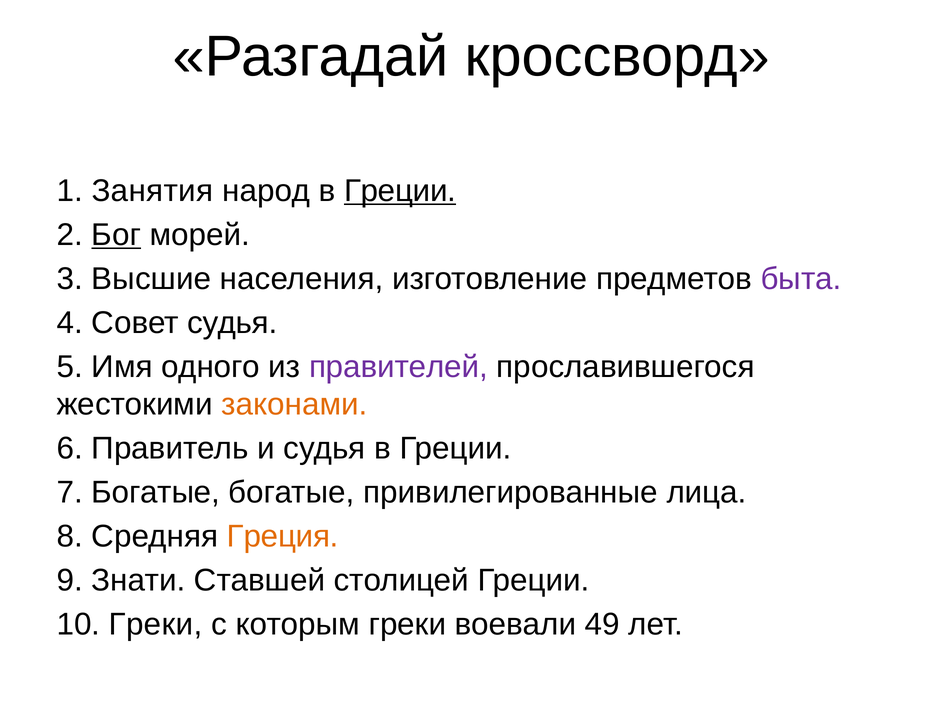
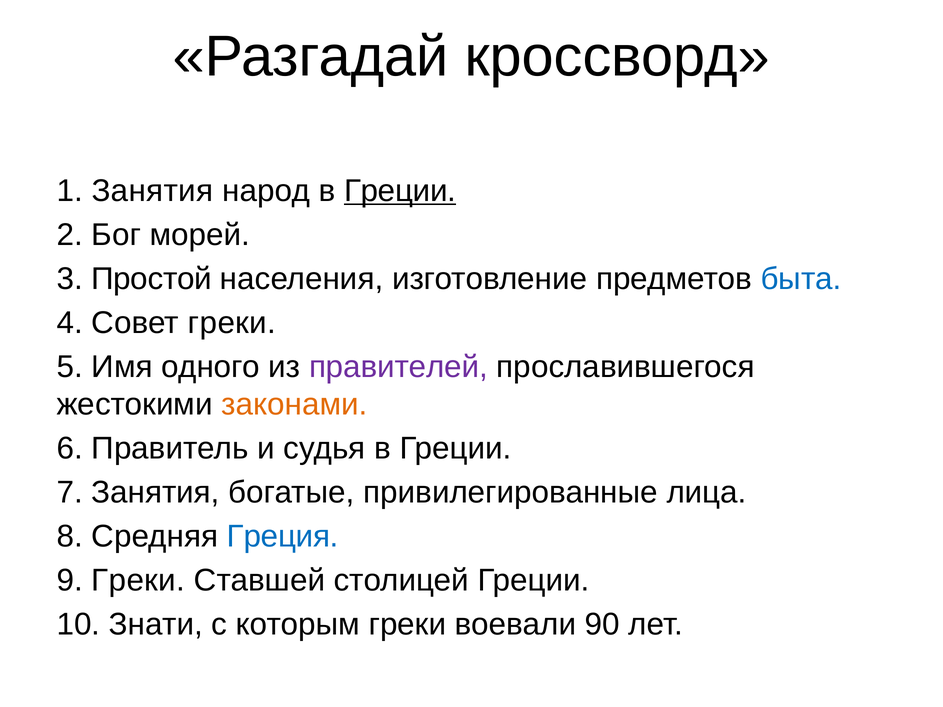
Бог underline: present -> none (116, 235)
Высшие: Высшие -> Простой (151, 279)
быта colour: purple -> blue (801, 279)
Совет судья: судья -> греки (232, 323)
7 Богатые: Богатые -> Занятия (156, 492)
Греция colour: orange -> blue (283, 536)
9 Знати: Знати -> Греки (138, 580)
10 Греки: Греки -> Знати (156, 624)
49: 49 -> 90 (602, 624)
